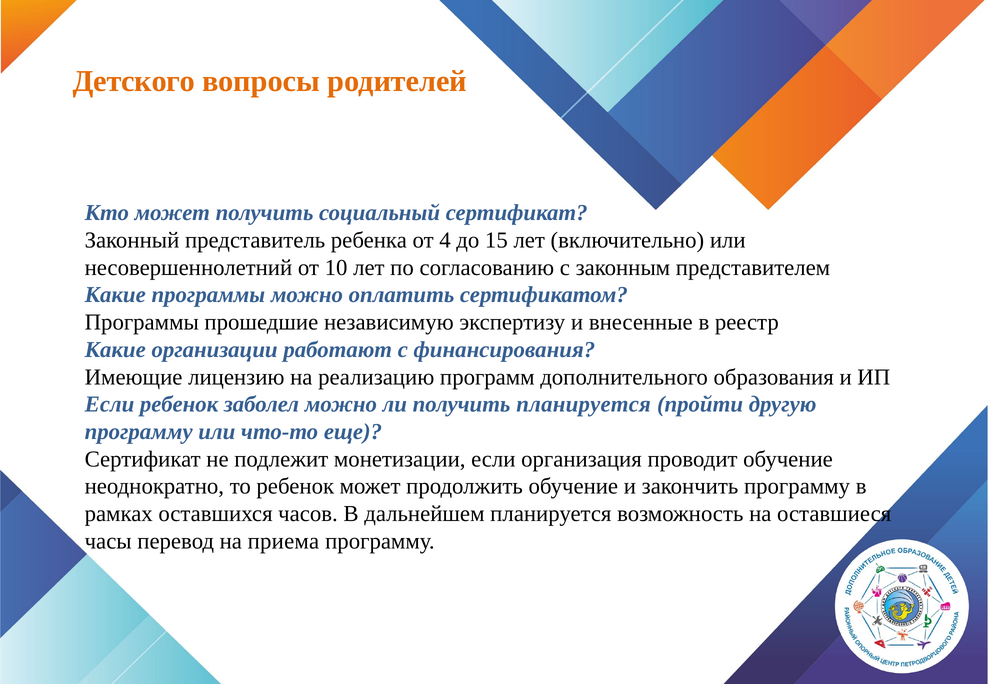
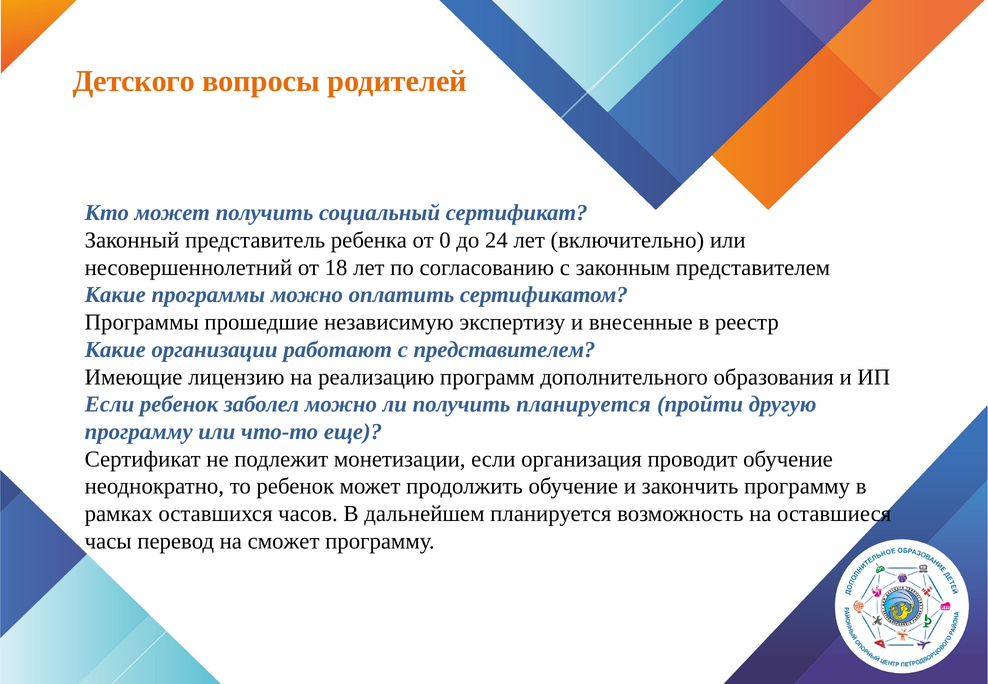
4: 4 -> 0 (445, 240)
15: 15 -> 24 (496, 240)
10: 10 -> 18 (336, 268)
с финансирования: финансирования -> представителем (504, 350)
приема: приема -> сможет (284, 541)
